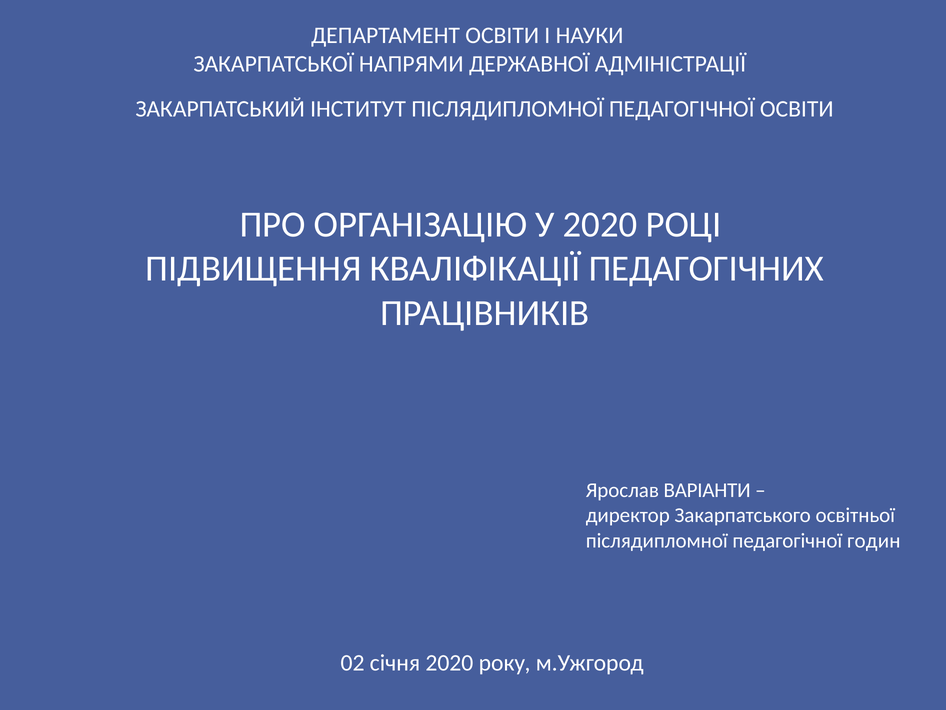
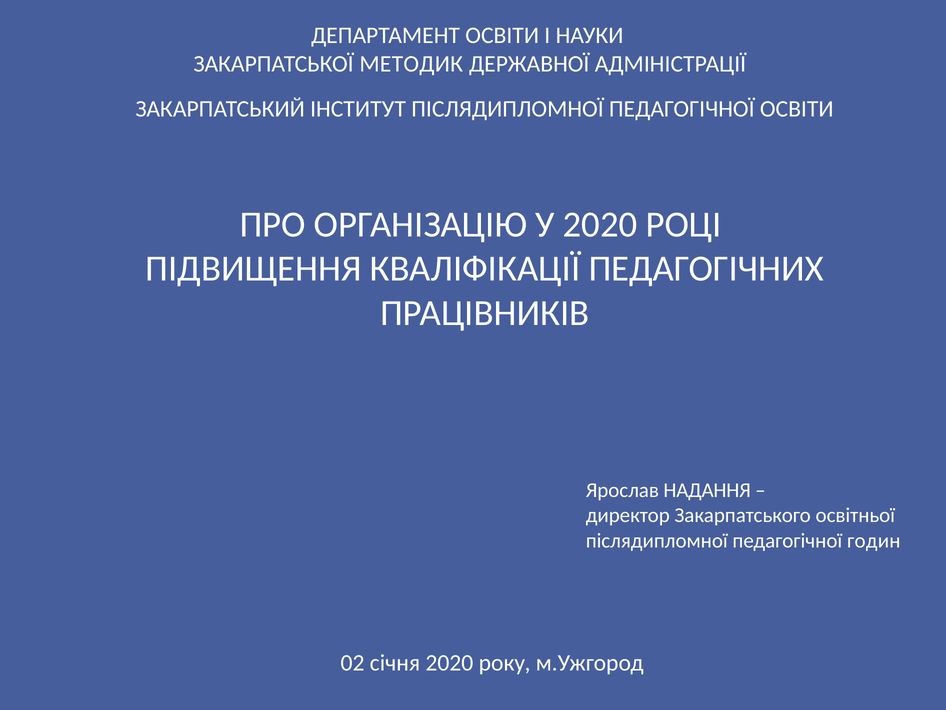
НАПРЯМИ: НАПРЯМИ -> МЕТОДИК (411, 64)
ВАРІАНТИ: ВАРІАНТИ -> НАДАННЯ (707, 490)
